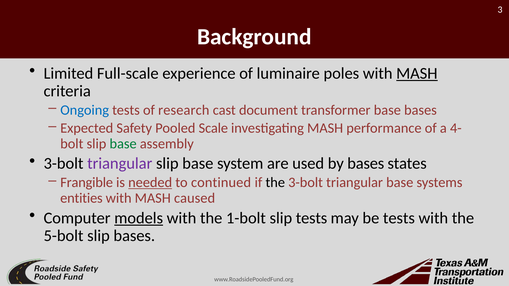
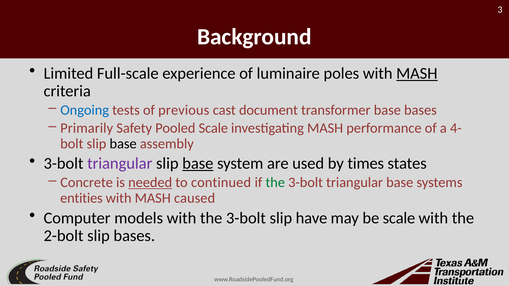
research: research -> previous (184, 110)
Expected: Expected -> Primarily (87, 128)
base colour: green -> black (123, 144)
base underline: none -> present (198, 164)
by bases: bases -> times (366, 164)
Frangible: Frangible -> Concrete (87, 183)
the colour: black -> green (275, 183)
models underline: present -> none (139, 218)
with the 1-bolt: 1-bolt -> 3-bolt (246, 218)
slip tests: tests -> have (312, 218)
be tests: tests -> scale (399, 218)
5-bolt: 5-bolt -> 2-bolt (64, 236)
